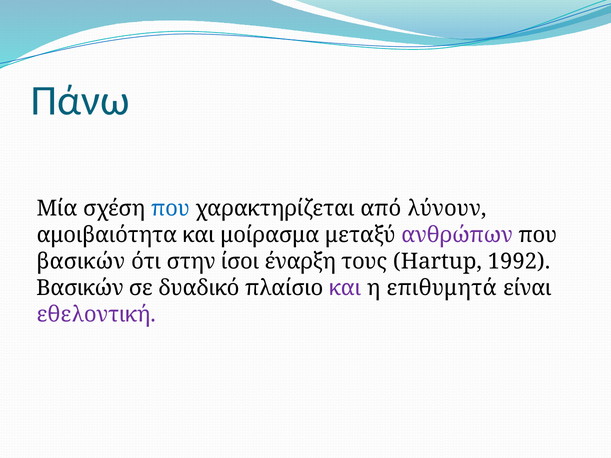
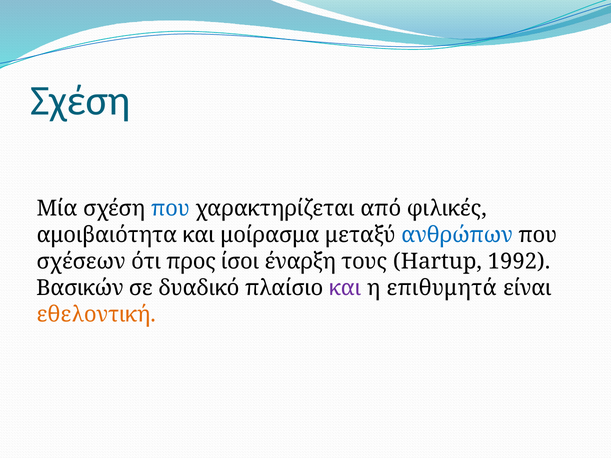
Πάνω: Πάνω -> Σχέση (80, 101)
λύνουν: λύνουν -> φιλικές (447, 209)
ανθρώπων colour: purple -> blue (457, 235)
βασικών: βασικών -> σχέσεων (81, 262)
στην: στην -> προς (191, 262)
εθελοντική colour: purple -> orange (96, 315)
